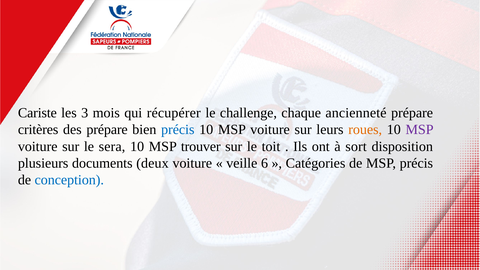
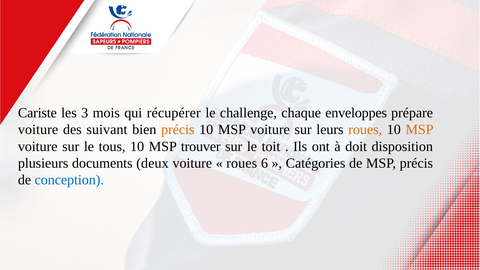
ancienneté: ancienneté -> enveloppes (356, 113)
critères: critères -> voiture (38, 130)
des prépare: prépare -> suivant (107, 130)
précis colour: blue -> orange (178, 130)
MSP colour: purple -> orange (420, 130)
sera: sera -> tous (112, 146)
sort: sort -> doit (356, 146)
veille: veille -> roues (242, 163)
